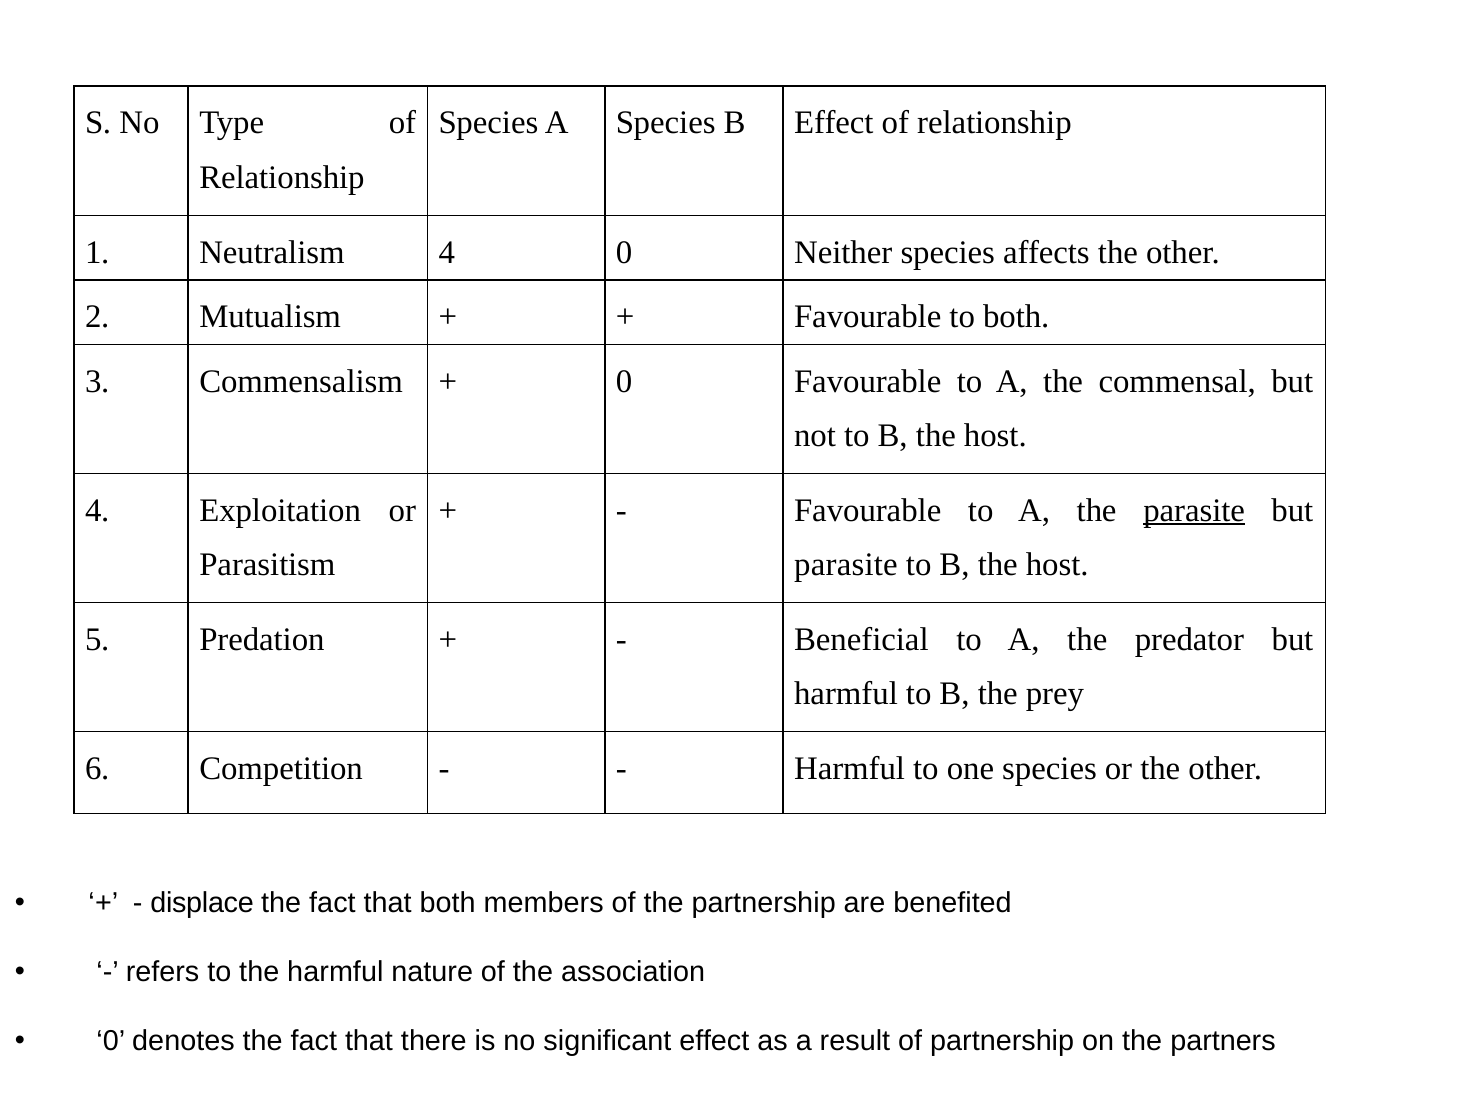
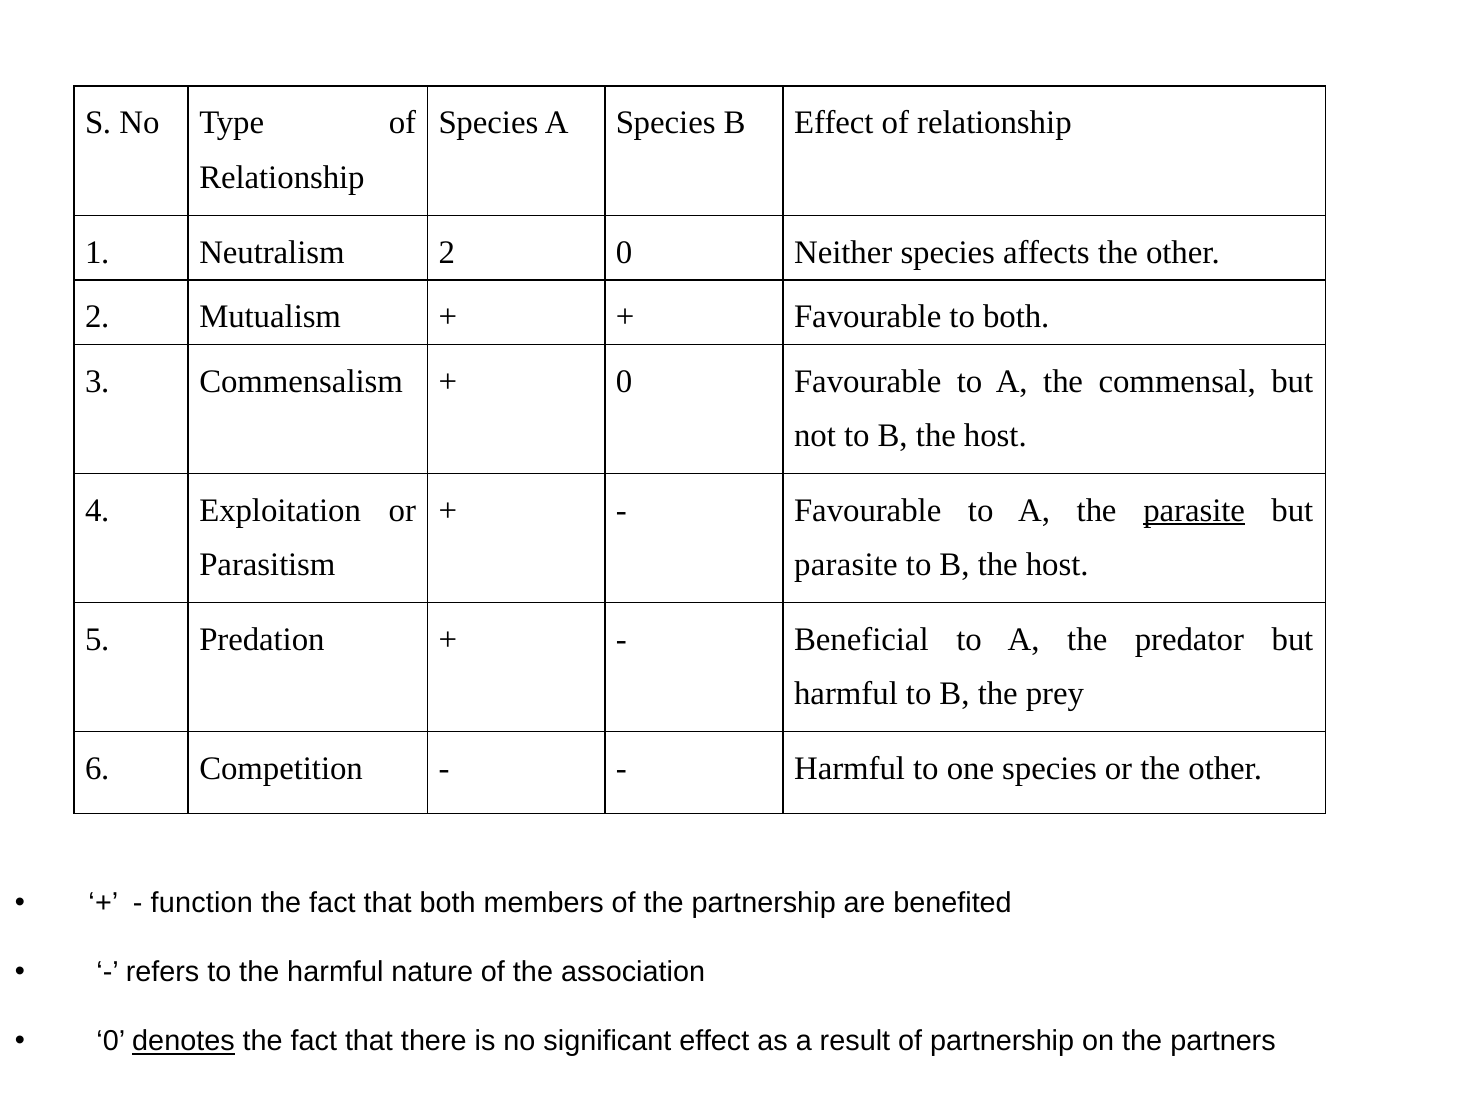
Neutralism 4: 4 -> 2 (447, 252)
displace: displace -> function (202, 902)
denotes underline: none -> present (183, 1041)
